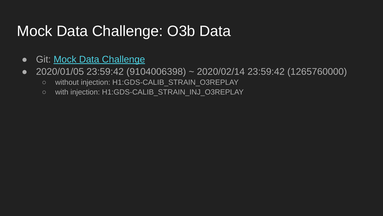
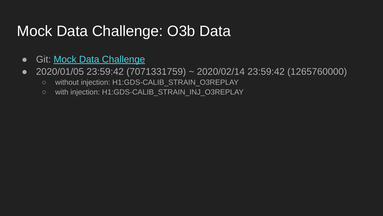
9104006398: 9104006398 -> 7071331759 (156, 72)
